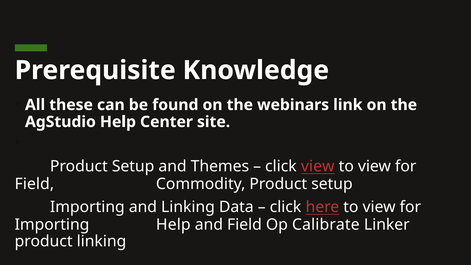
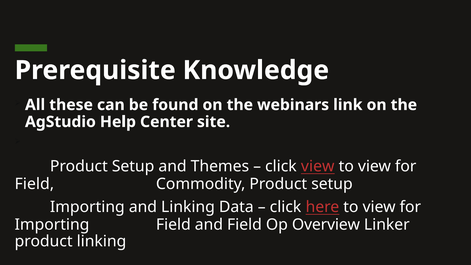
Importing Help: Help -> Field (173, 225)
Calibrate: Calibrate -> Overview (326, 225)
